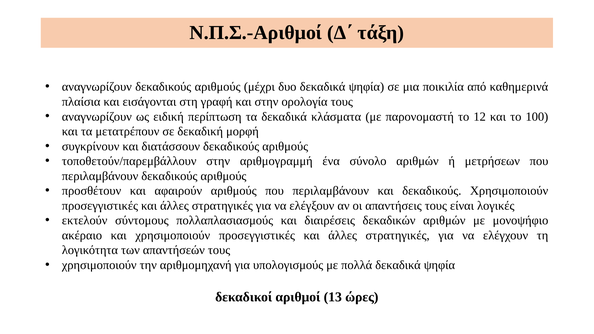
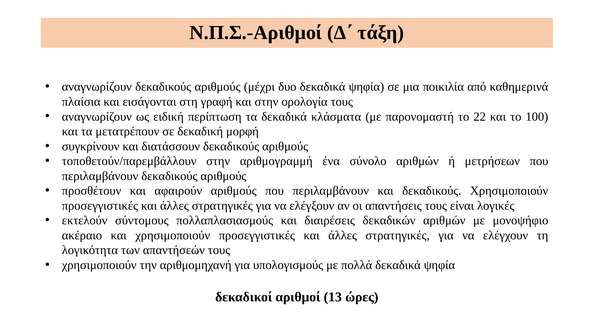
12: 12 -> 22 (480, 117)
